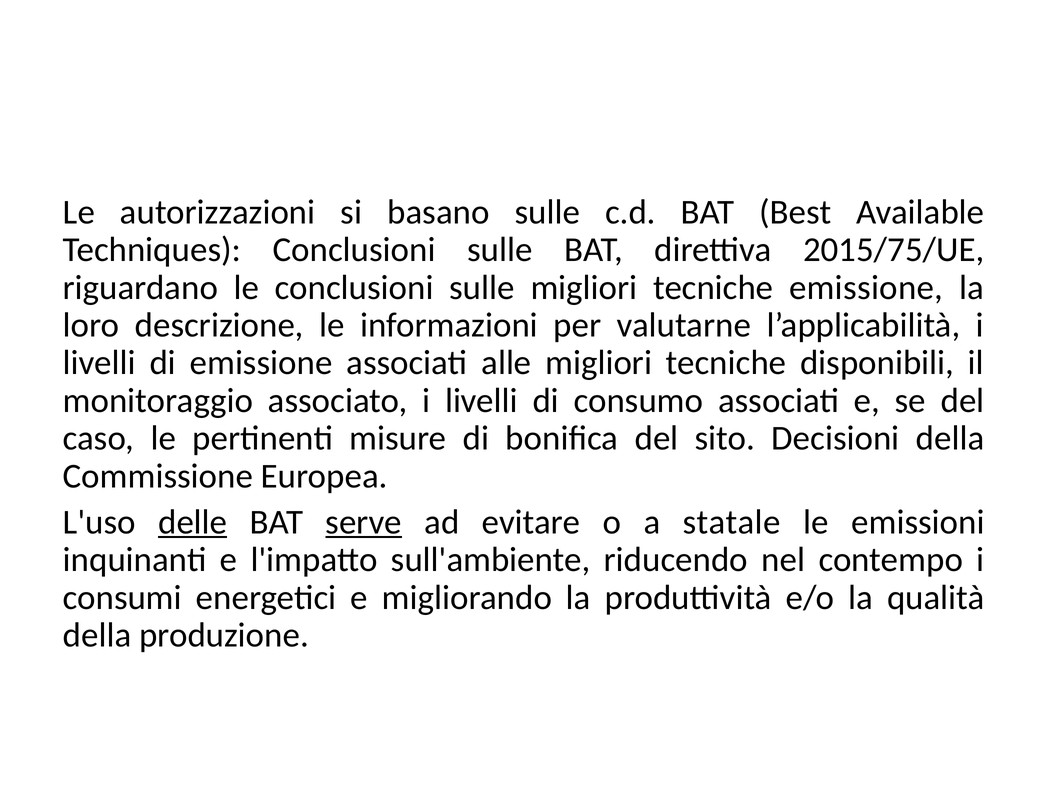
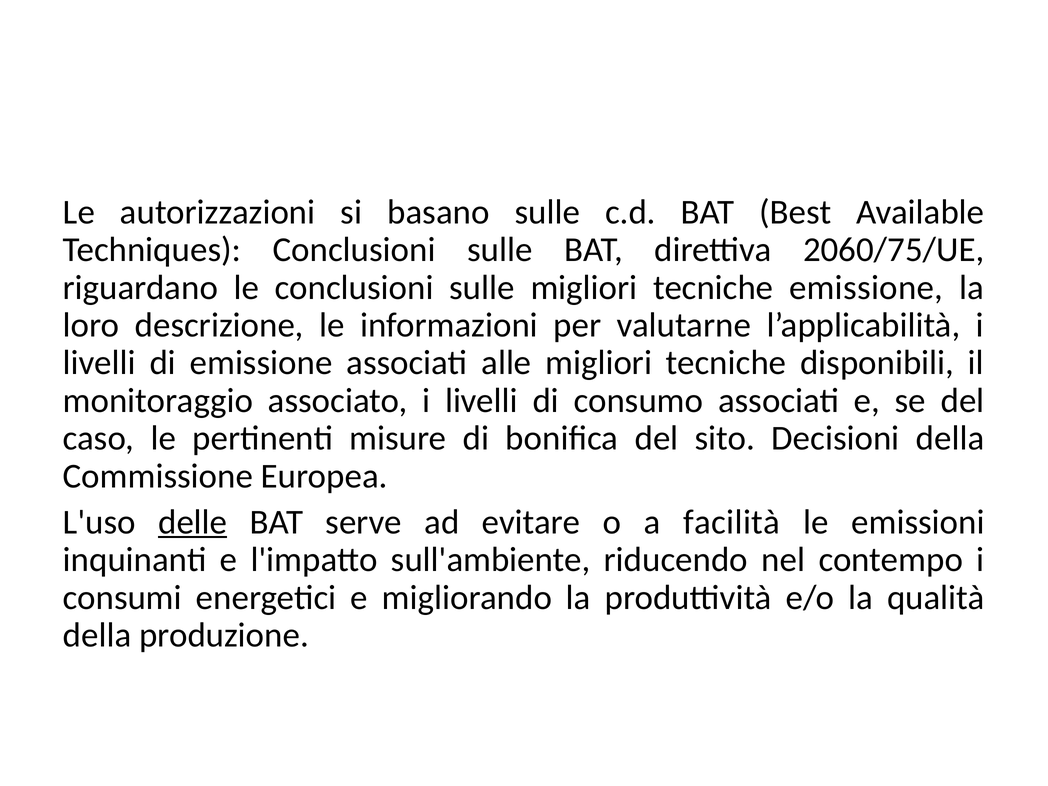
2015/75/UE: 2015/75/UE -> 2060/75/UE (894, 250)
serve underline: present -> none (364, 522)
statale: statale -> facilità (732, 522)
